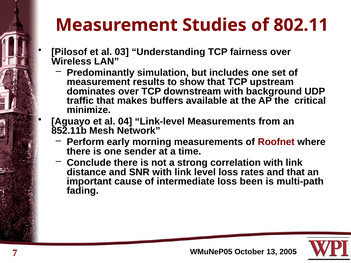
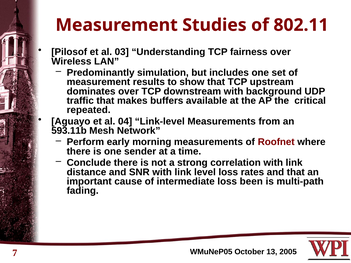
minimize: minimize -> repeated (89, 110)
852.11b: 852.11b -> 593.11b (69, 131)
